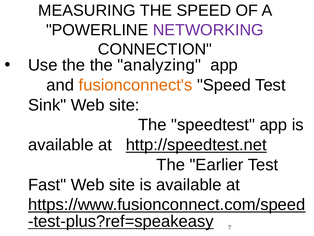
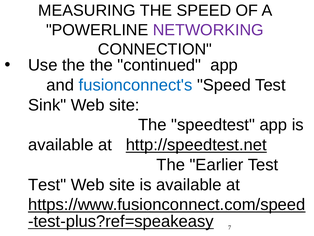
analyzing: analyzing -> continued (159, 65)
fusionconnect's colour: orange -> blue (136, 85)
Fast: Fast -> Test (47, 184)
